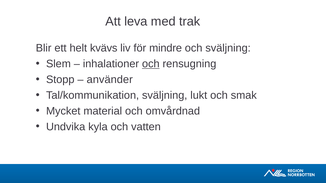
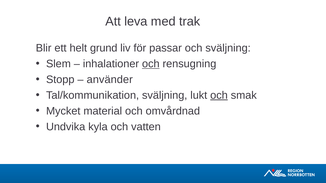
kvävs: kvävs -> grund (104, 48)
mindre: mindre -> passar (166, 48)
och underline: none -> present (219, 95)
